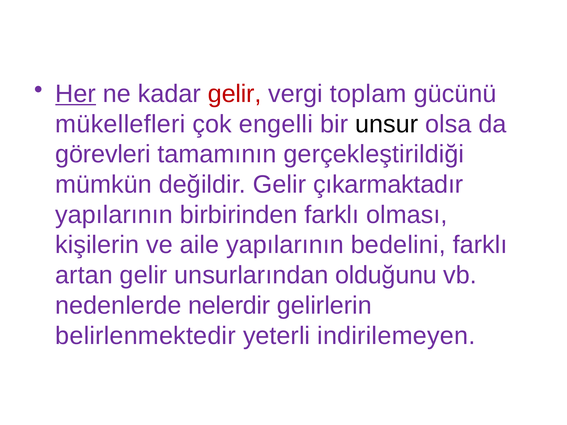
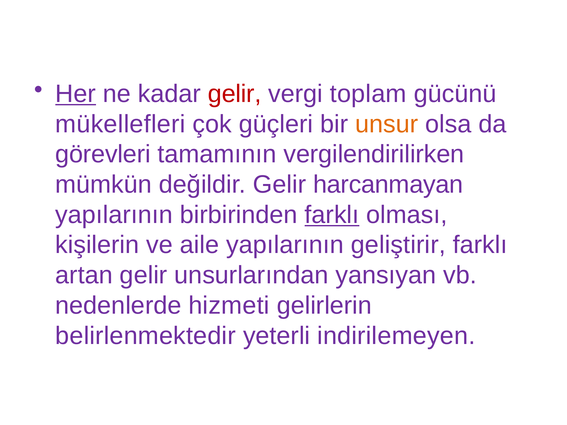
engelli: engelli -> güçleri (276, 124)
unsur colour: black -> orange (387, 124)
gerçekleştirildiği: gerçekleştirildiği -> vergilendirilirken (374, 154)
çıkarmaktadır: çıkarmaktadır -> harcanmayan (388, 185)
farklı underline: none -> present (332, 215)
bedelini: bedelini -> geliştirir (398, 245)
olduğunu: olduğunu -> yansıyan (386, 275)
nelerdir: nelerdir -> hizmeti (229, 306)
